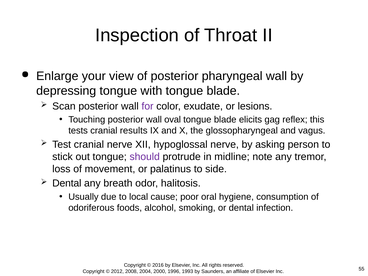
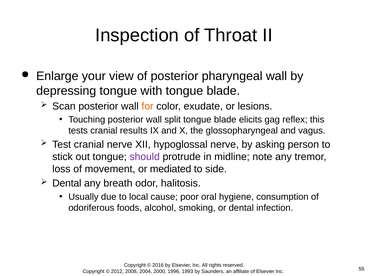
for colour: purple -> orange (148, 106)
oval: oval -> split (173, 120)
palatinus: palatinus -> mediated (171, 169)
